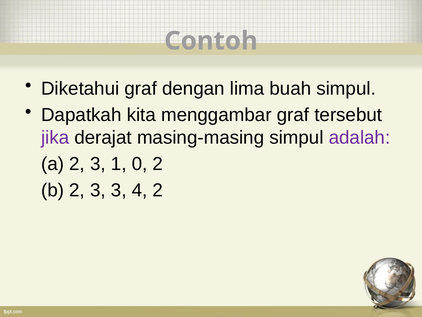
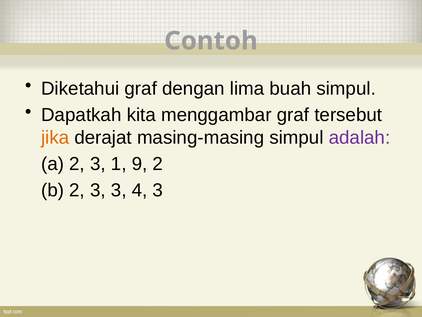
jika colour: purple -> orange (55, 137)
0: 0 -> 9 (140, 164)
4 2: 2 -> 3 (158, 190)
